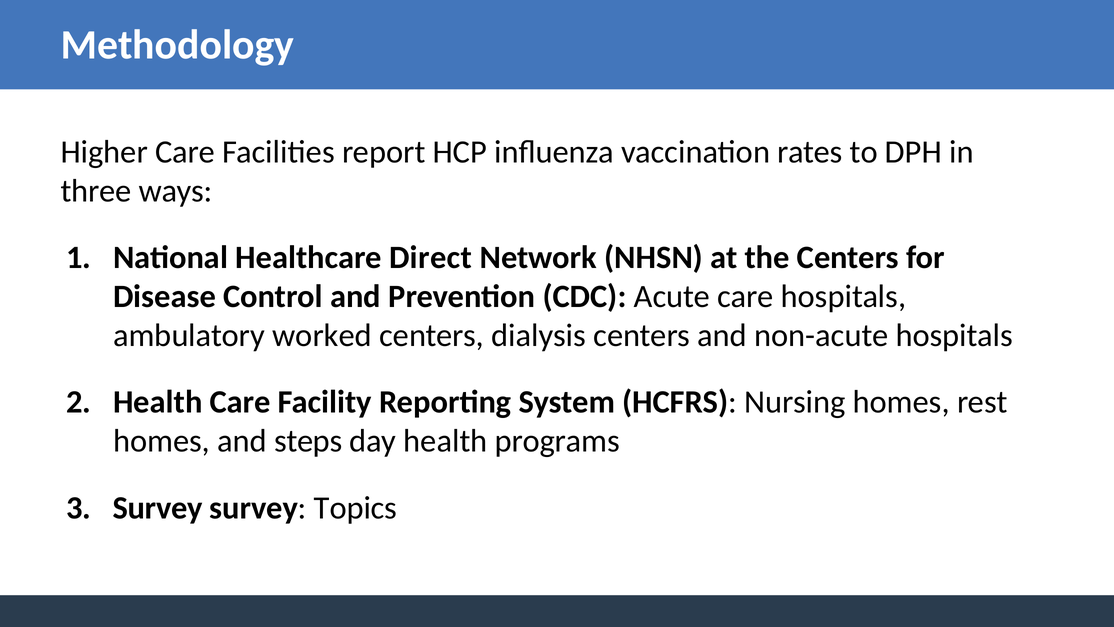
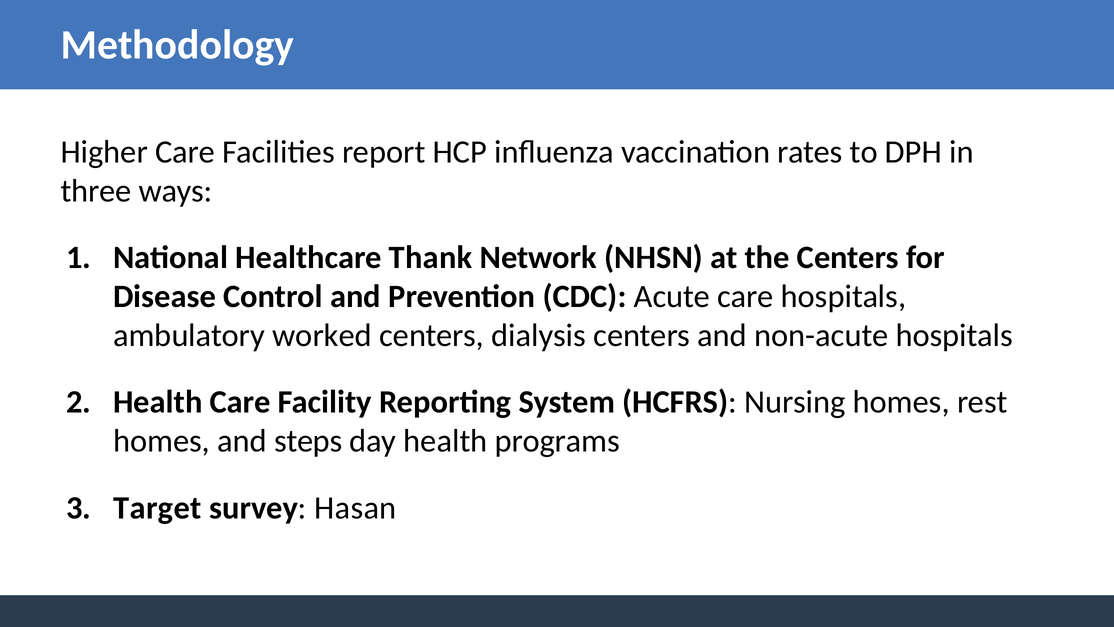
Direct: Direct -> Thank (431, 257)
Survey: Survey -> Target (157, 508)
Topics: Topics -> Hasan (355, 508)
